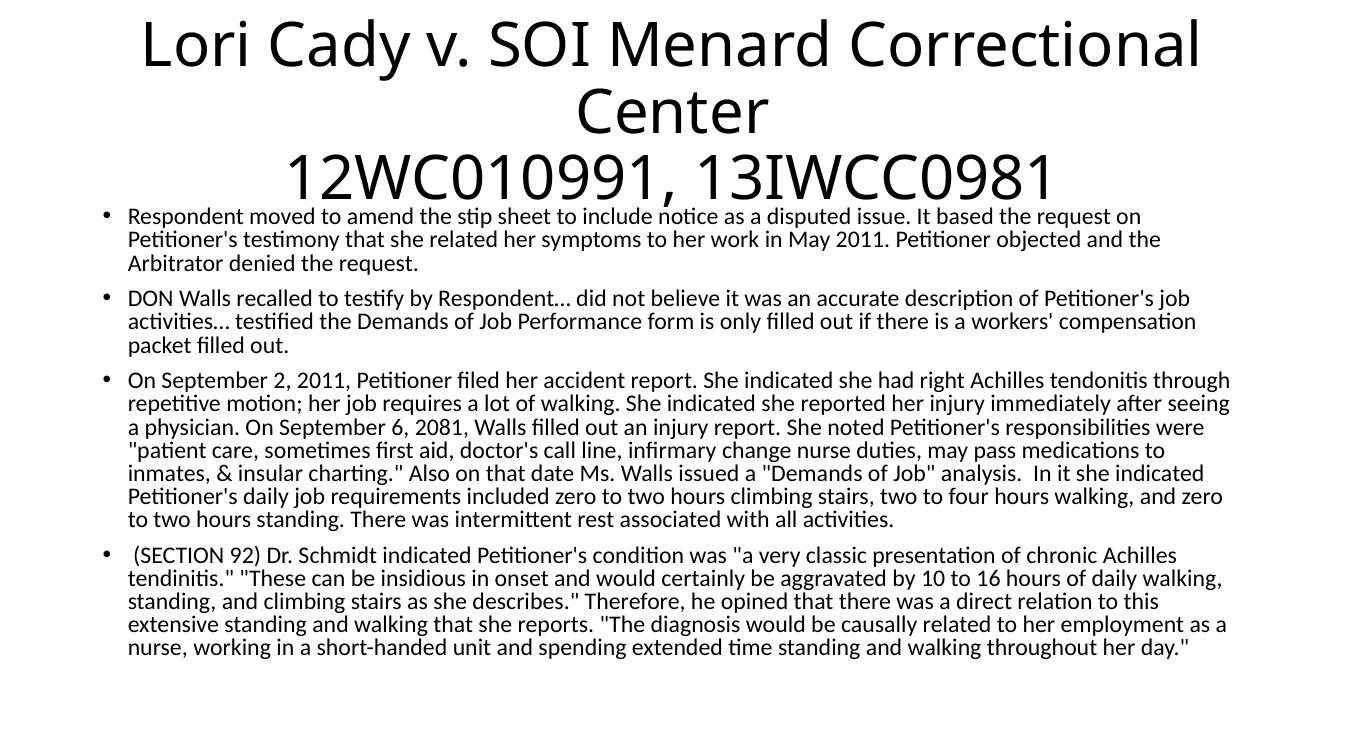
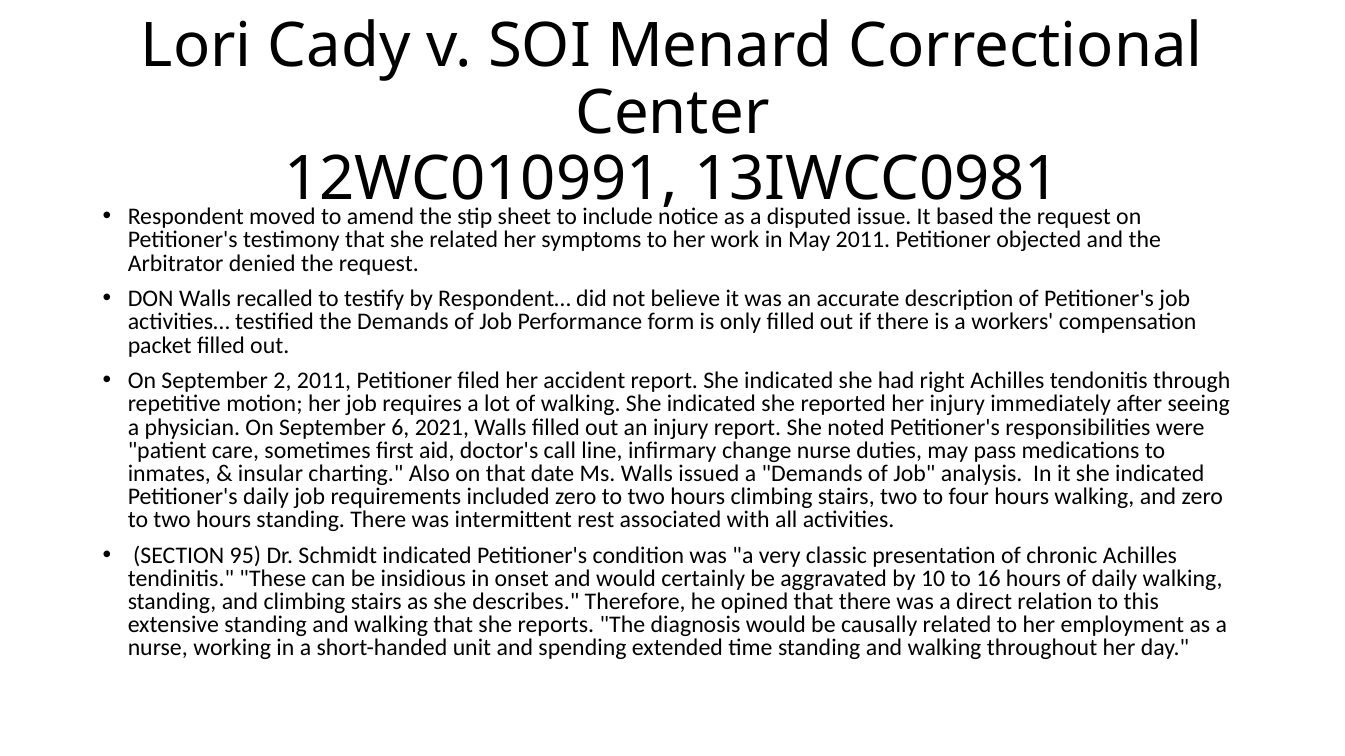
2081: 2081 -> 2021 (442, 428)
92: 92 -> 95 (245, 556)
